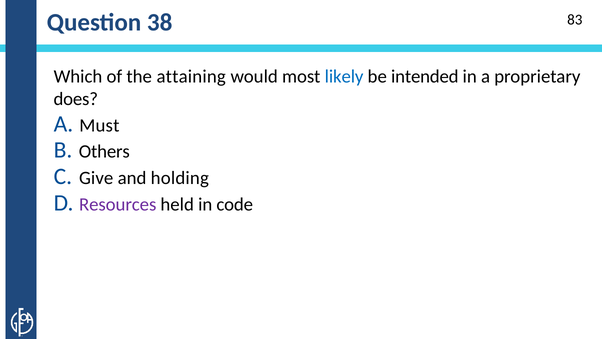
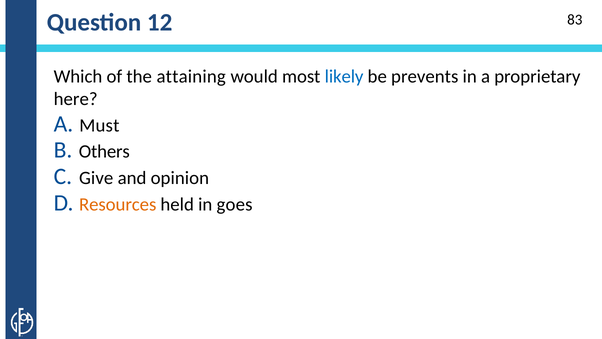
38: 38 -> 12 (160, 22)
intended: intended -> prevents (425, 76)
does: does -> here (76, 99)
holding: holding -> opinion (180, 178)
Resources colour: purple -> orange (118, 204)
code: code -> goes (235, 204)
